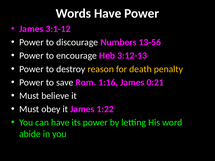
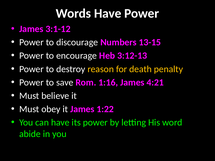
13-56: 13-56 -> 13-15 (150, 42)
0:21: 0:21 -> 4:21 (155, 83)
